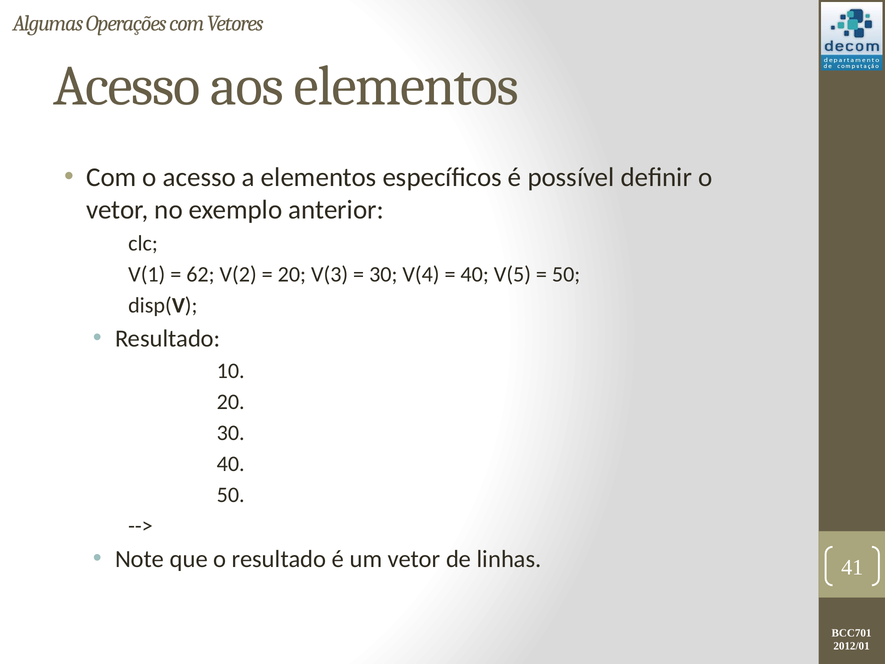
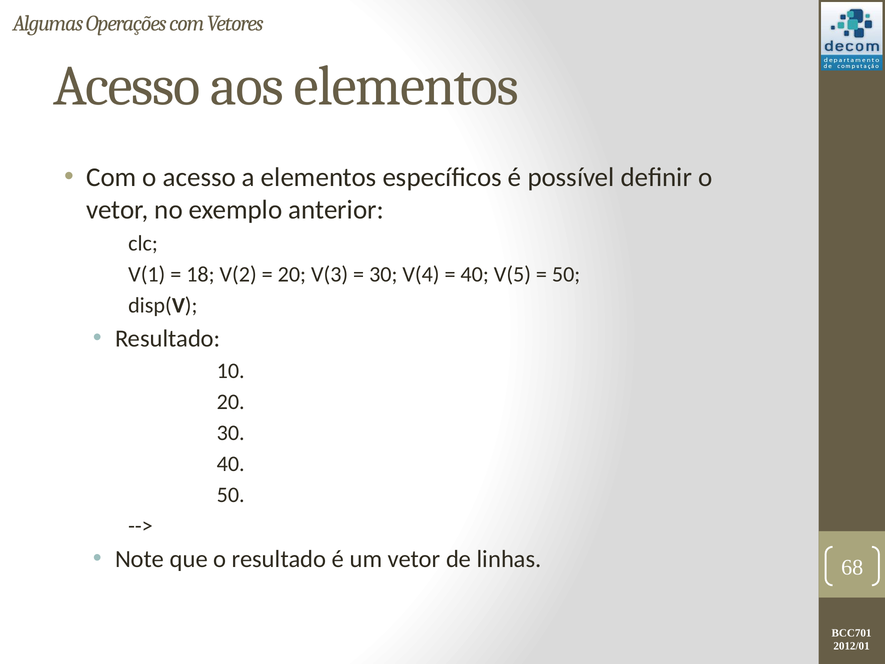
62: 62 -> 18 (200, 274)
41: 41 -> 68 (852, 567)
